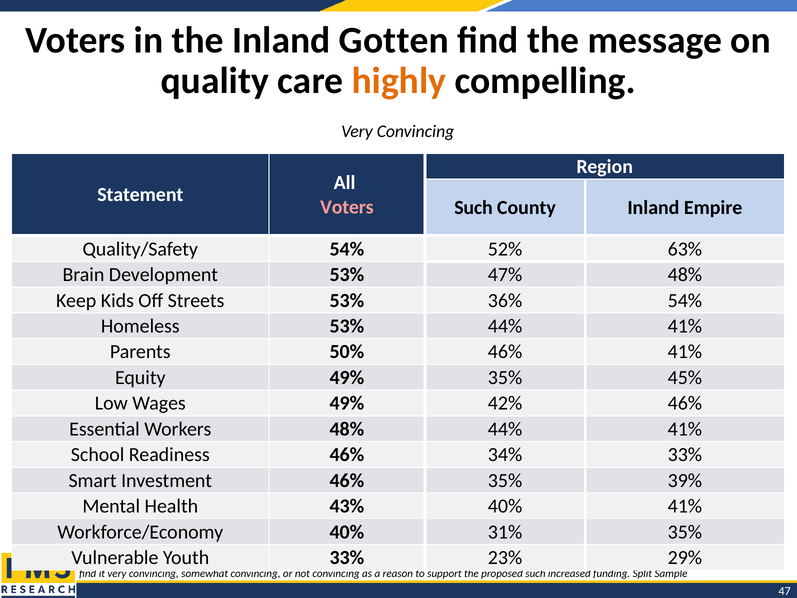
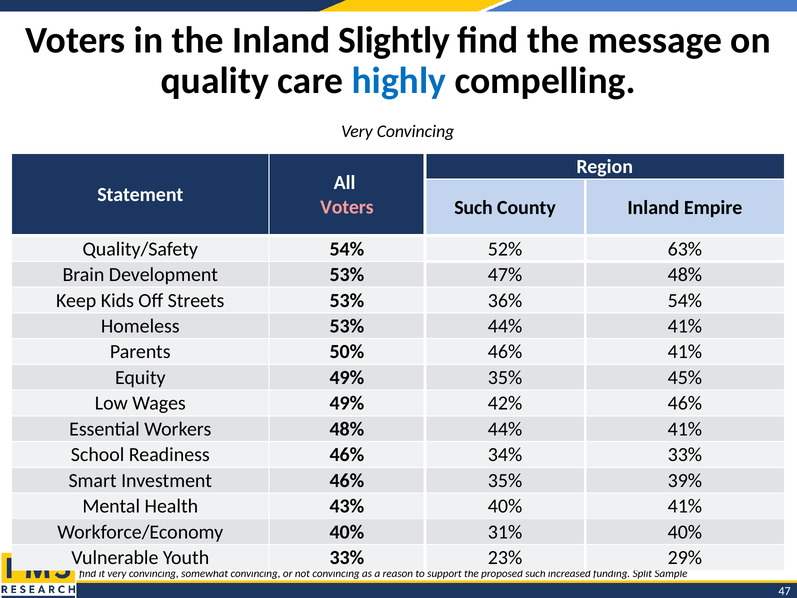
Gotten: Gotten -> Slightly (394, 40)
highly colour: orange -> blue (399, 81)
31% 35%: 35% -> 40% (685, 532)
